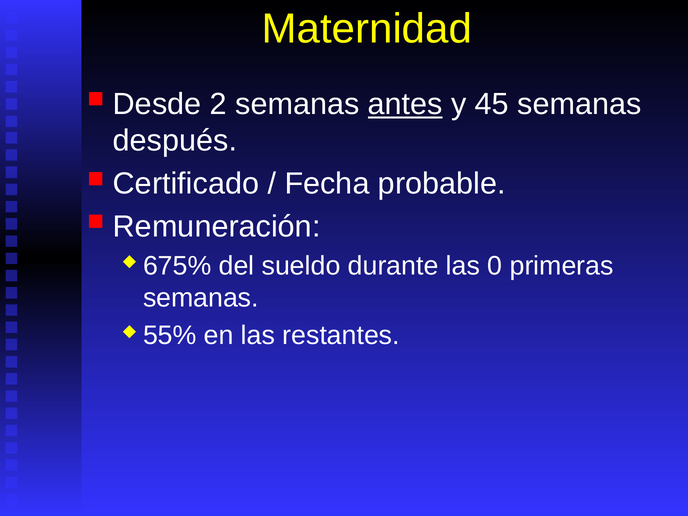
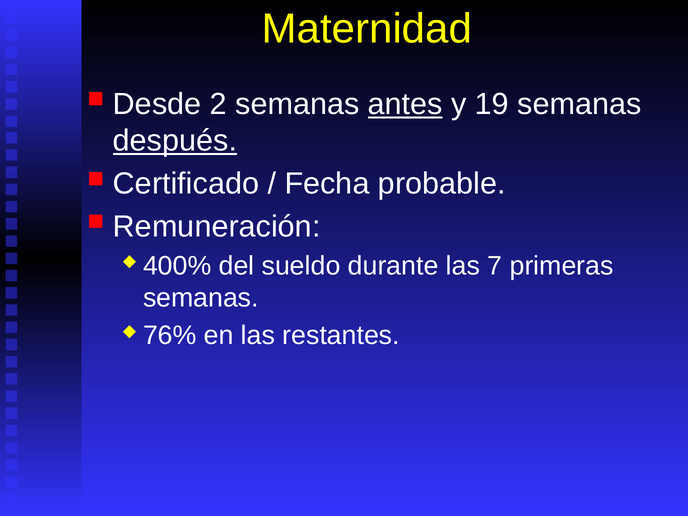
45: 45 -> 19 (492, 104)
después underline: none -> present (175, 141)
675%: 675% -> 400% (177, 266)
0: 0 -> 7 (495, 266)
55%: 55% -> 76% (170, 336)
